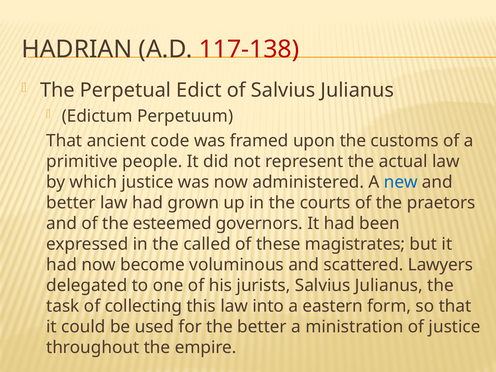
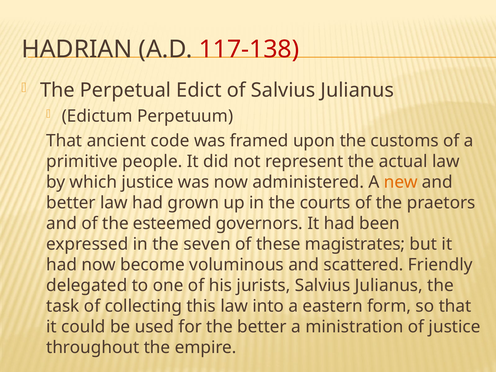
new colour: blue -> orange (401, 182)
called: called -> seven (207, 244)
Lawyers: Lawyers -> Friendly (440, 265)
